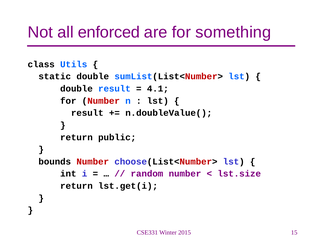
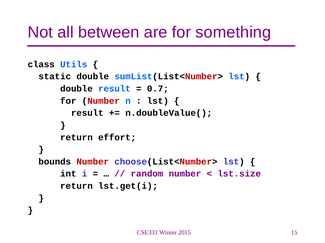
enforced: enforced -> between (109, 32)
4.1: 4.1 -> 0.7 (158, 89)
public: public -> effort (117, 138)
